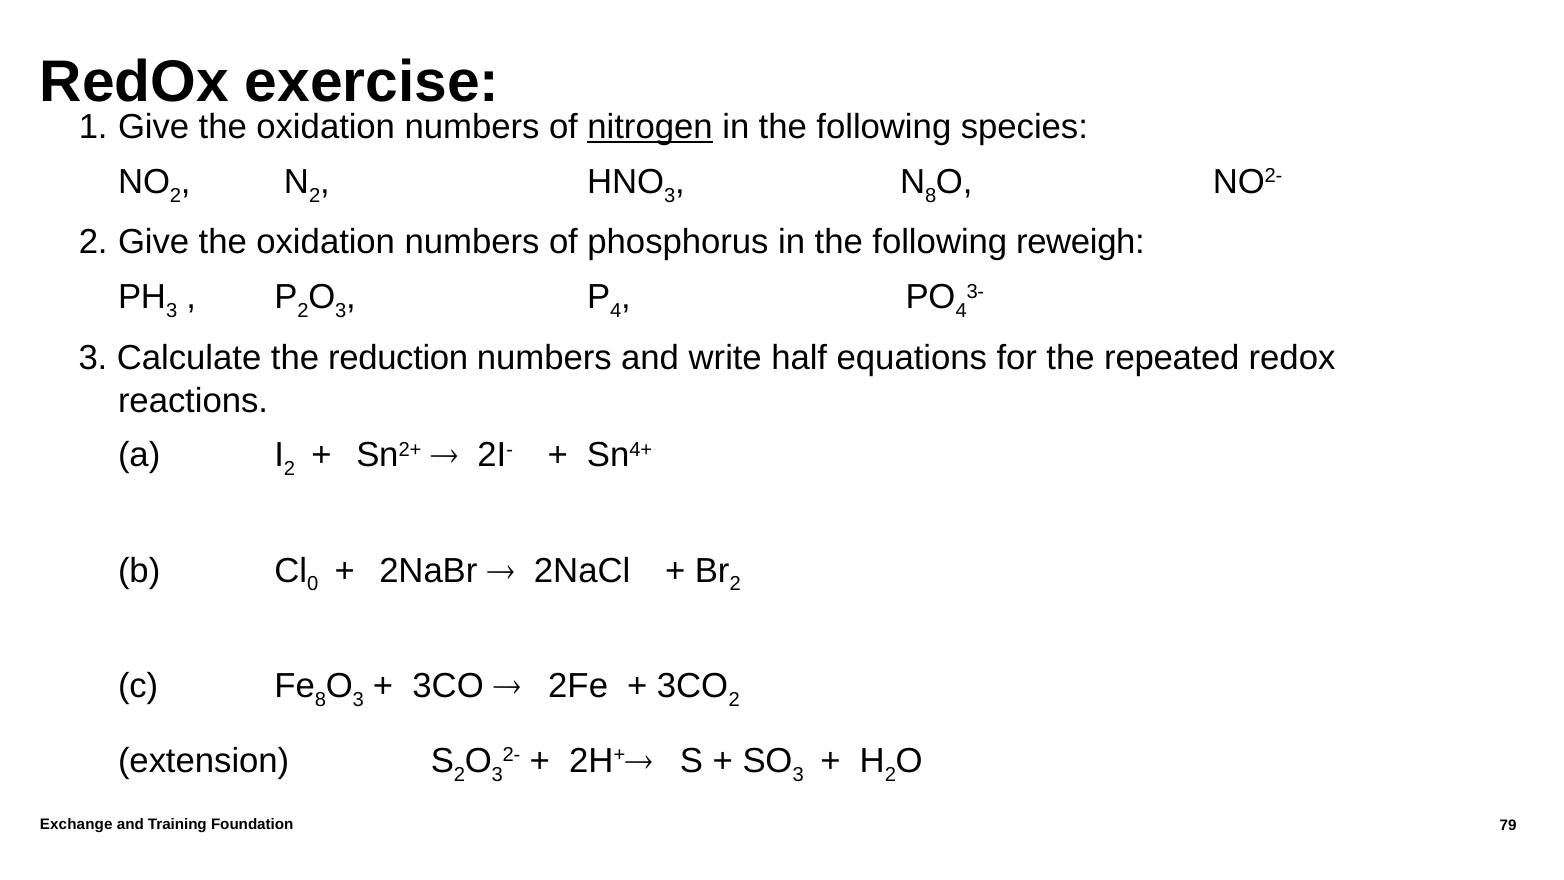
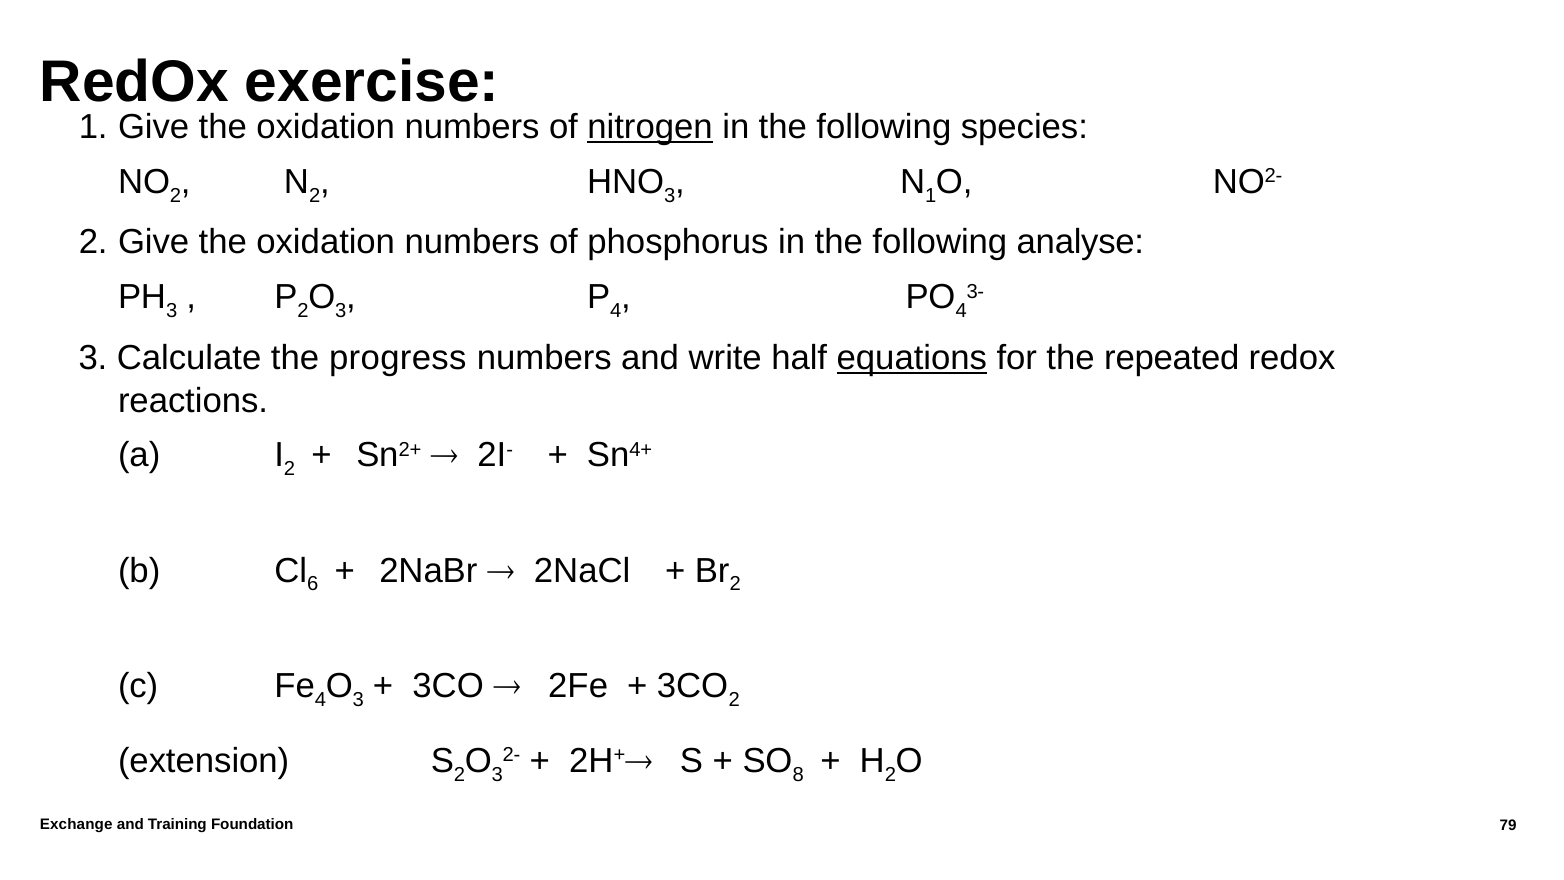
8: 8 -> 1 (931, 195)
reweigh: reweigh -> analyse (1080, 242)
reduction: reduction -> progress (398, 358)
equations underline: none -> present (912, 358)
0: 0 -> 6 (313, 584)
8: 8 -> 4 (320, 699)
3: 3 -> 8 (798, 774)
